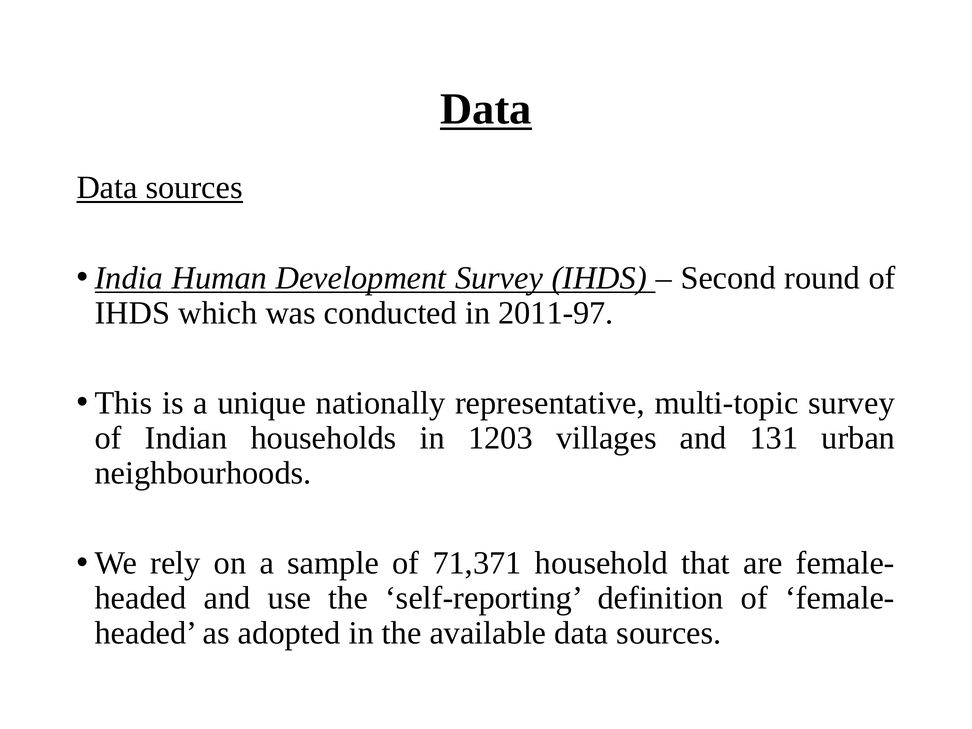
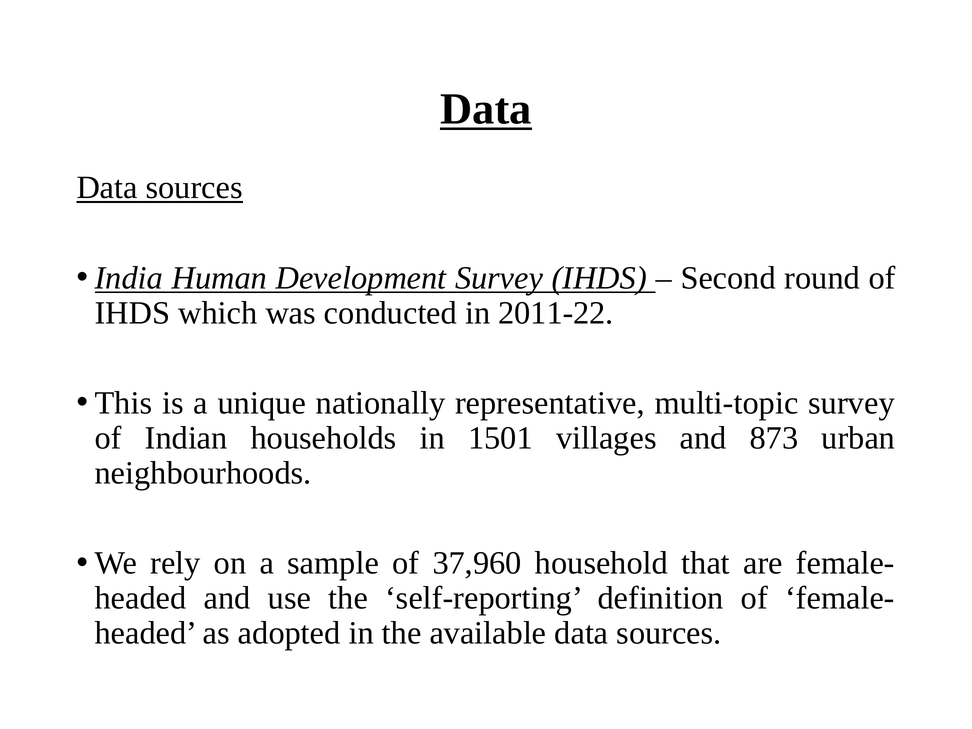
2011-97: 2011-97 -> 2011-22 (556, 313)
1203: 1203 -> 1501 (500, 438)
131: 131 -> 873 (774, 438)
71,371: 71,371 -> 37,960 (477, 563)
